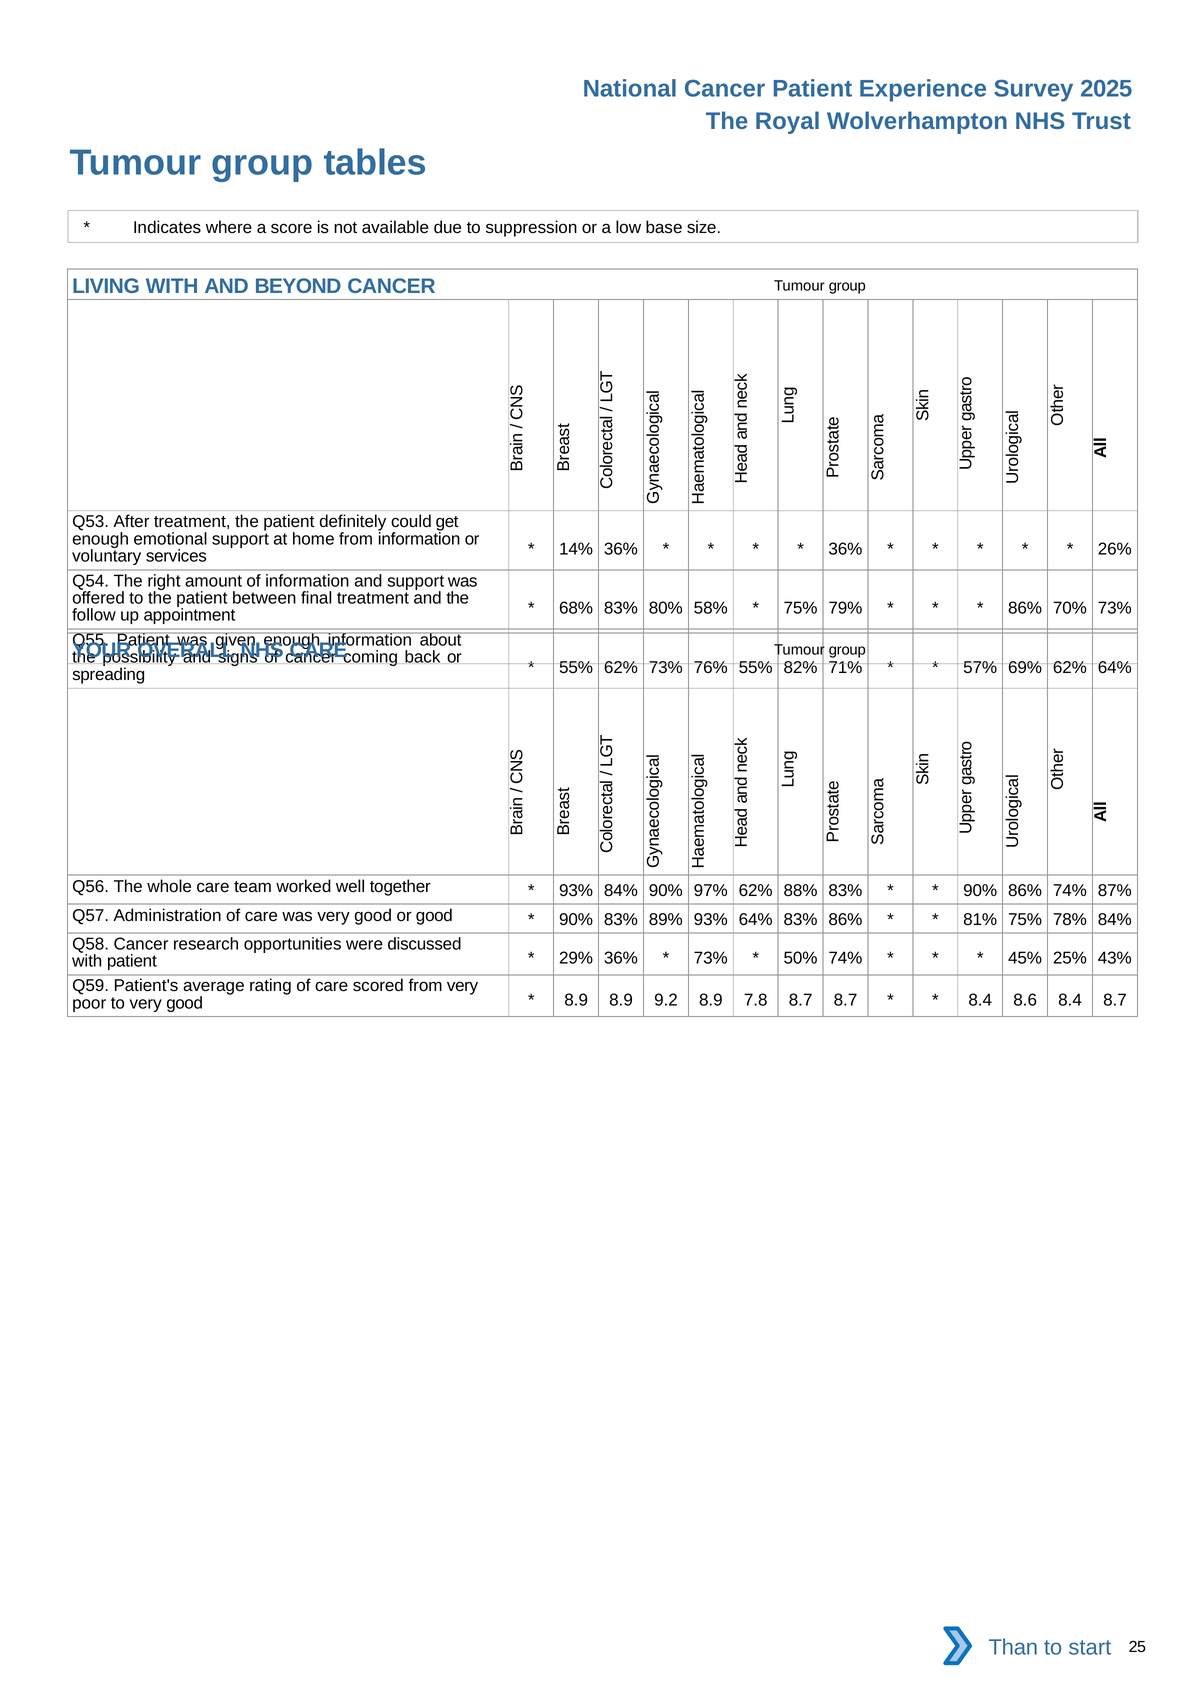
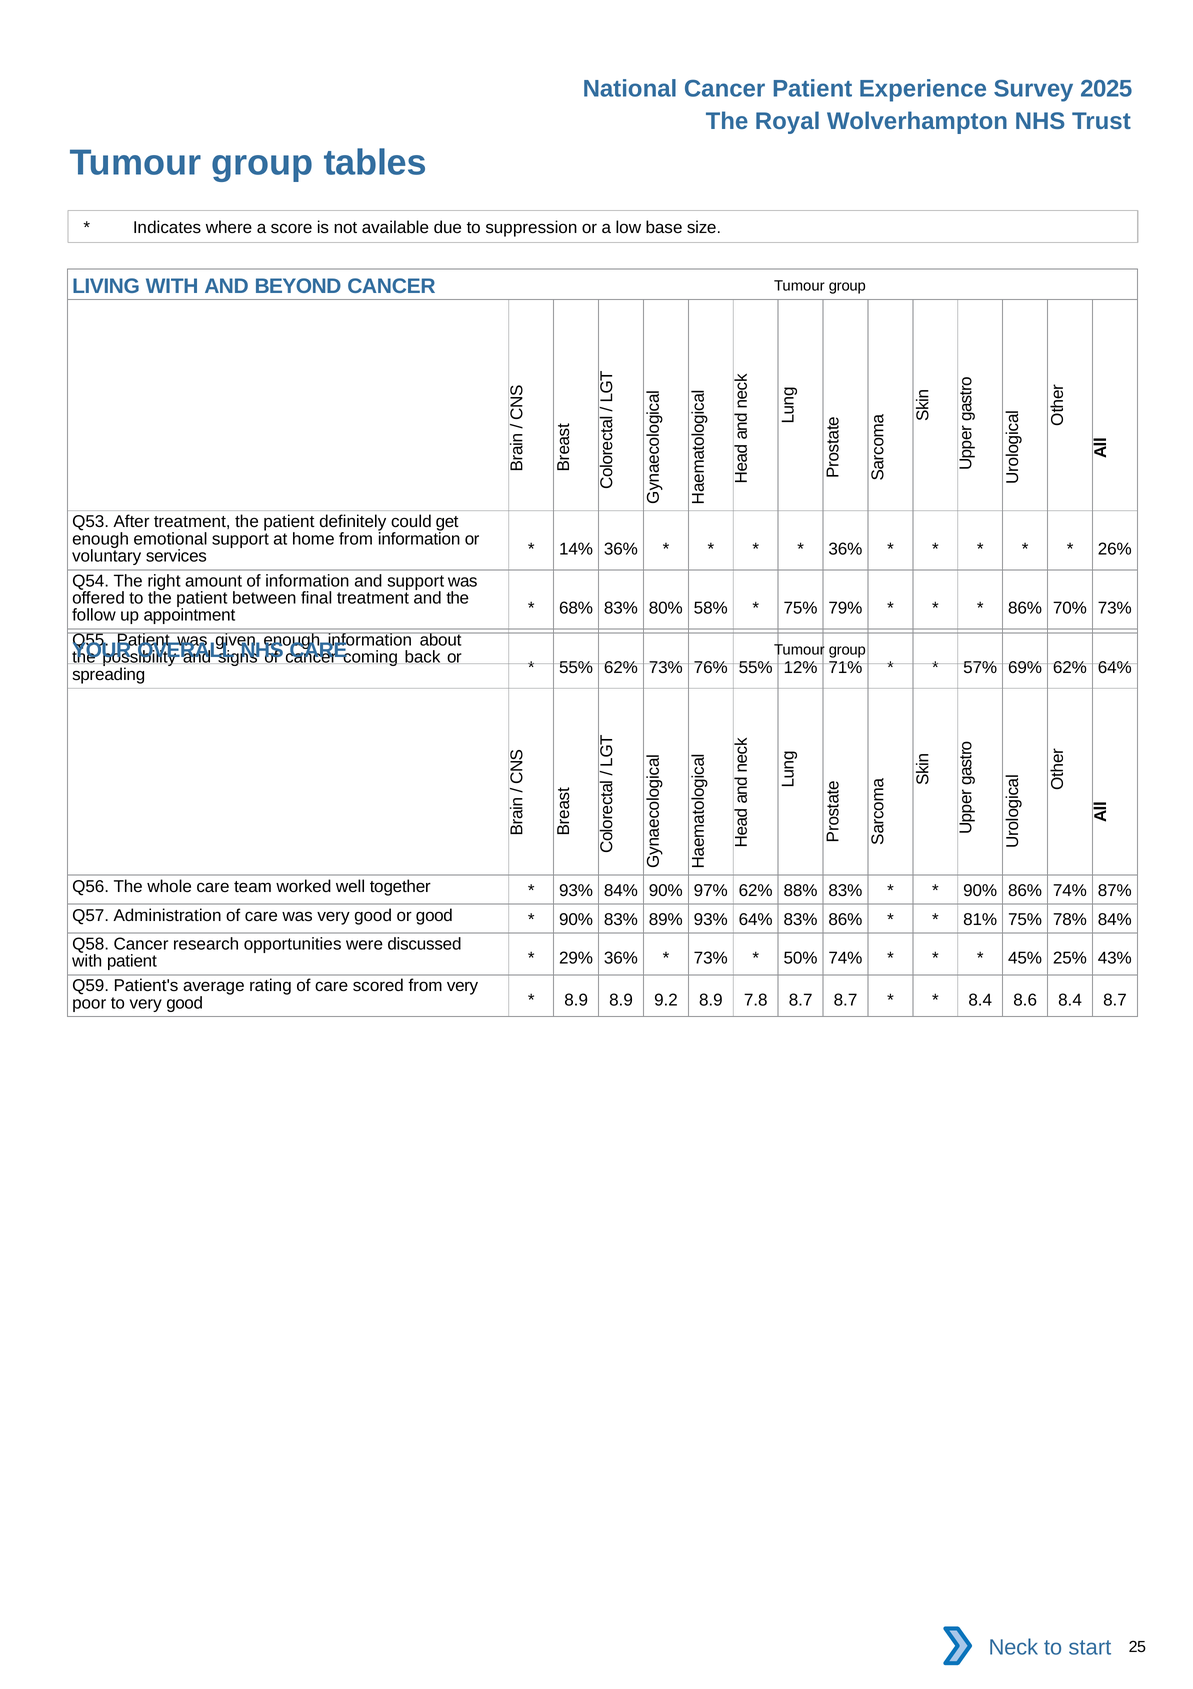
82%: 82% -> 12% (801, 667)
Than: Than -> Neck (1013, 1647)
